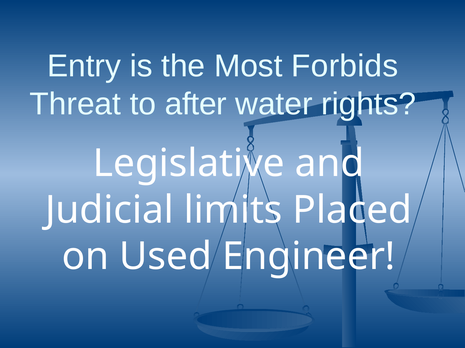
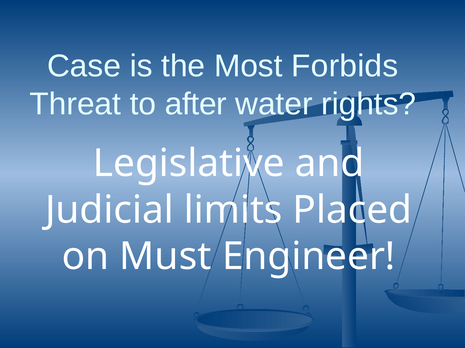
Entry: Entry -> Case (84, 66)
Used: Used -> Must (165, 257)
